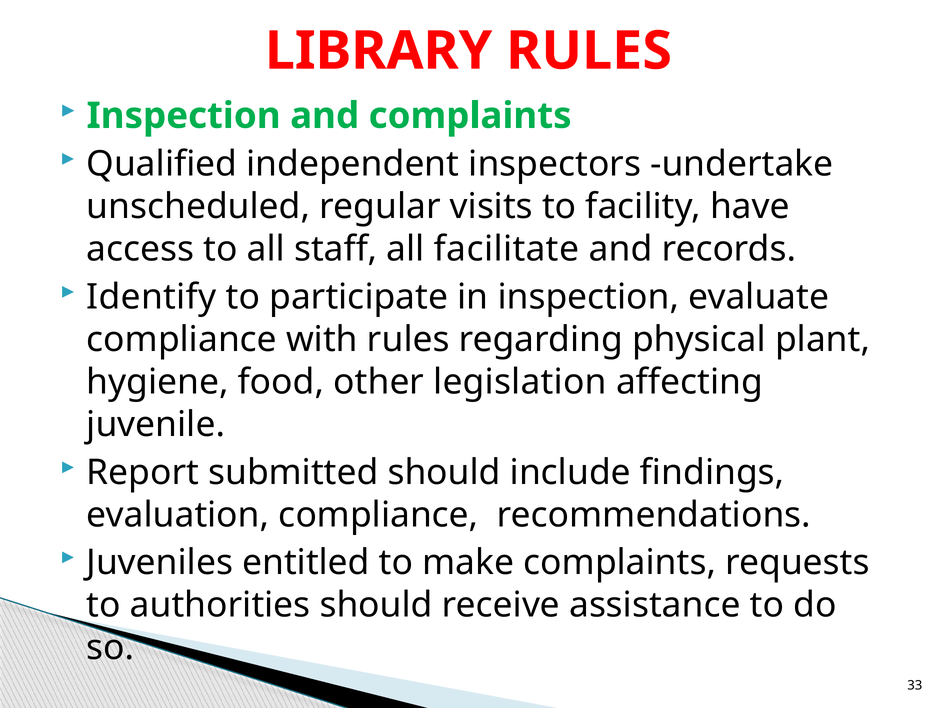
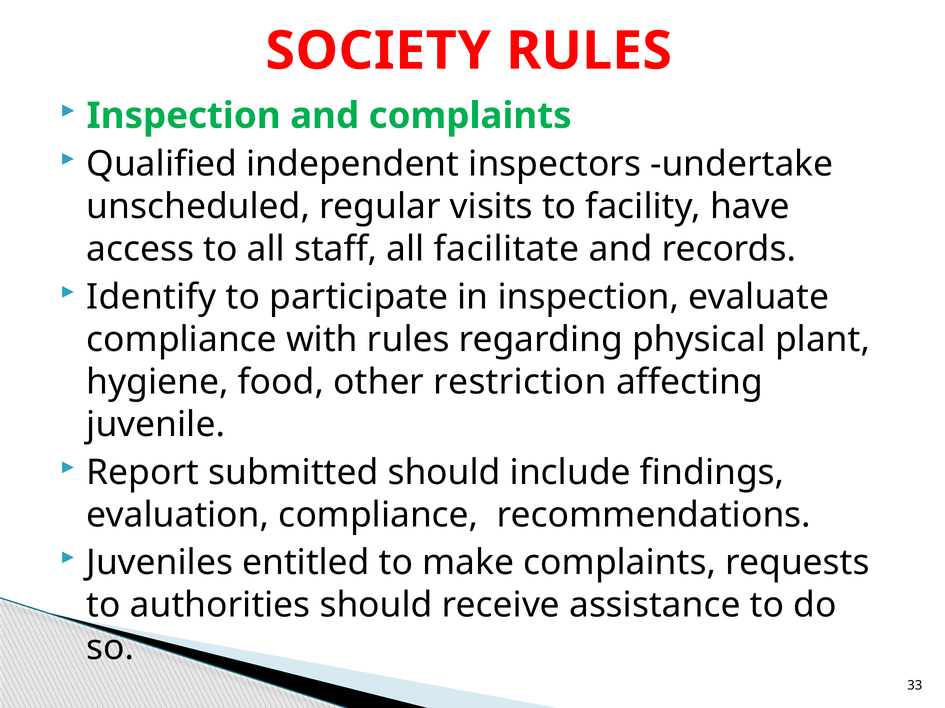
LIBRARY: LIBRARY -> SOCIETY (378, 51)
legislation: legislation -> restriction (520, 382)
